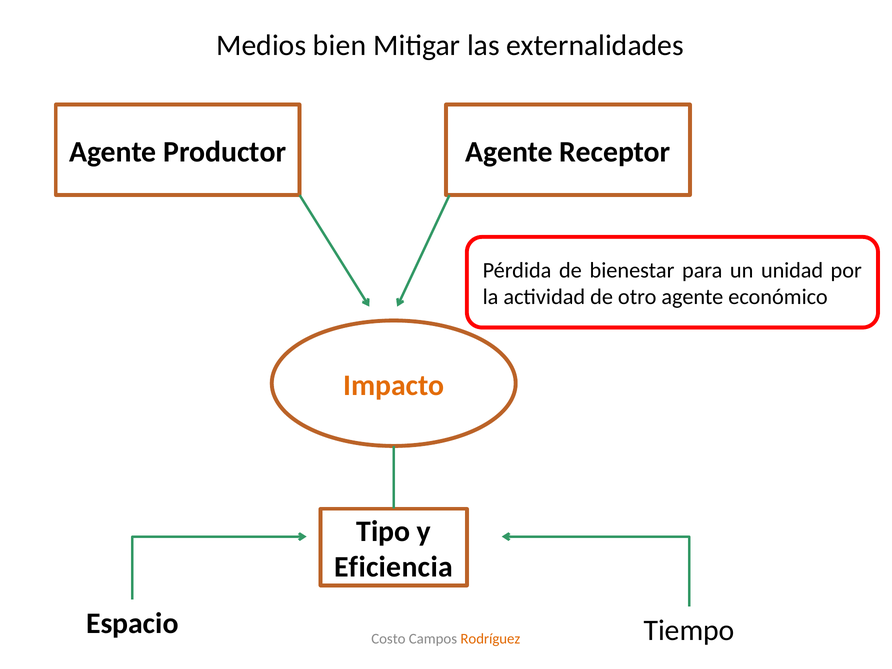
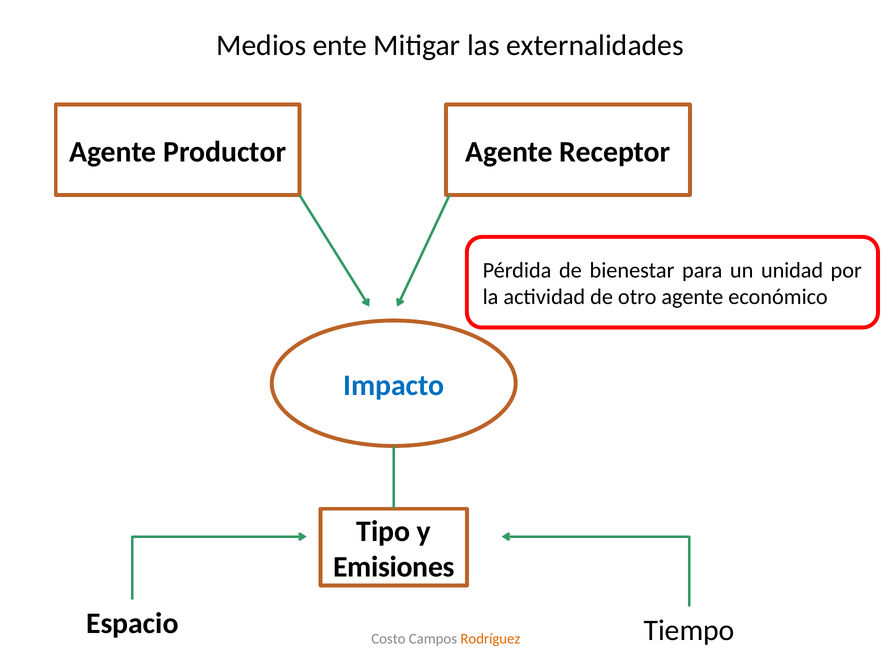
bien: bien -> ente (340, 45)
Impacto colour: orange -> blue (394, 385)
Eficiencia: Eficiencia -> Emisiones (394, 567)
